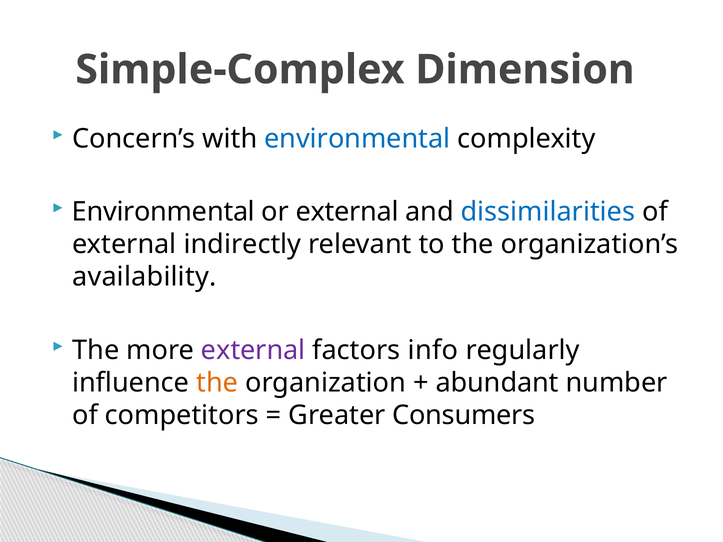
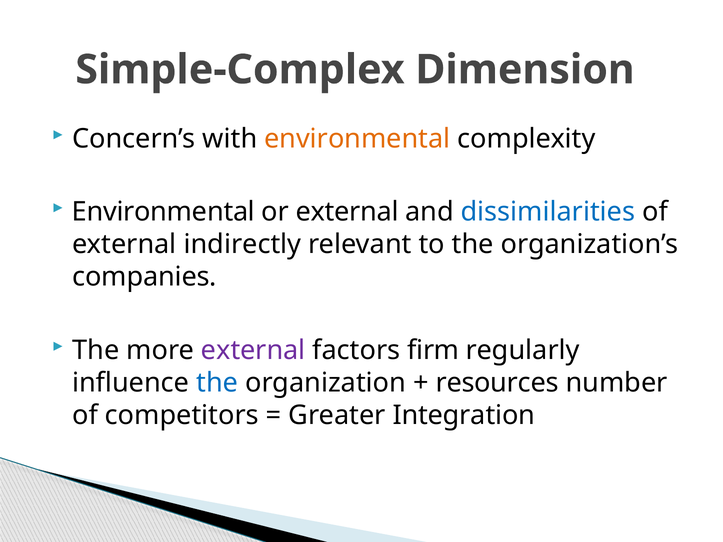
environmental colour: blue -> orange (357, 139)
availability: availability -> companies (144, 277)
info: info -> firm (433, 350)
the colour: orange -> blue (217, 383)
abundant: abundant -> resources (497, 383)
Consumers: Consumers -> Integration (464, 415)
